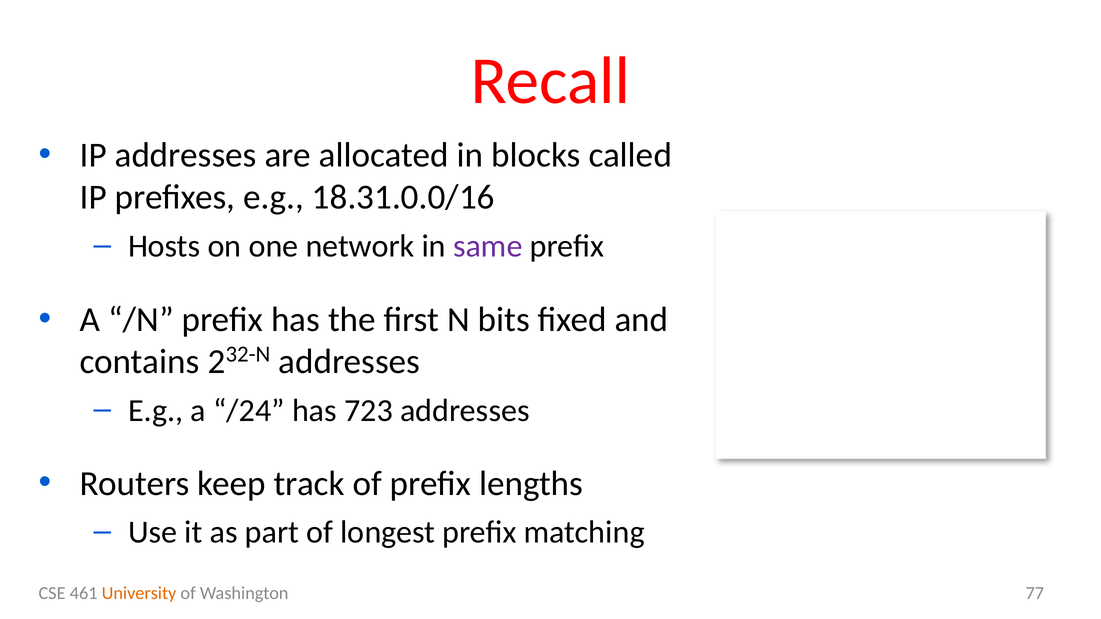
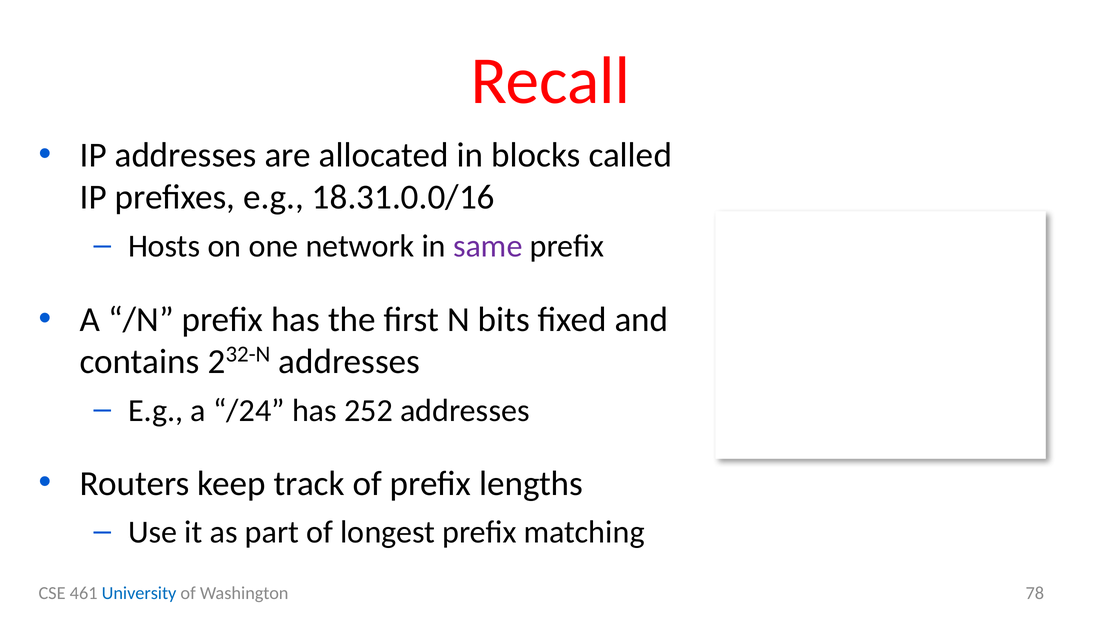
723: 723 -> 252 (368, 411)
University colour: orange -> blue (139, 593)
77: 77 -> 78 (1035, 593)
